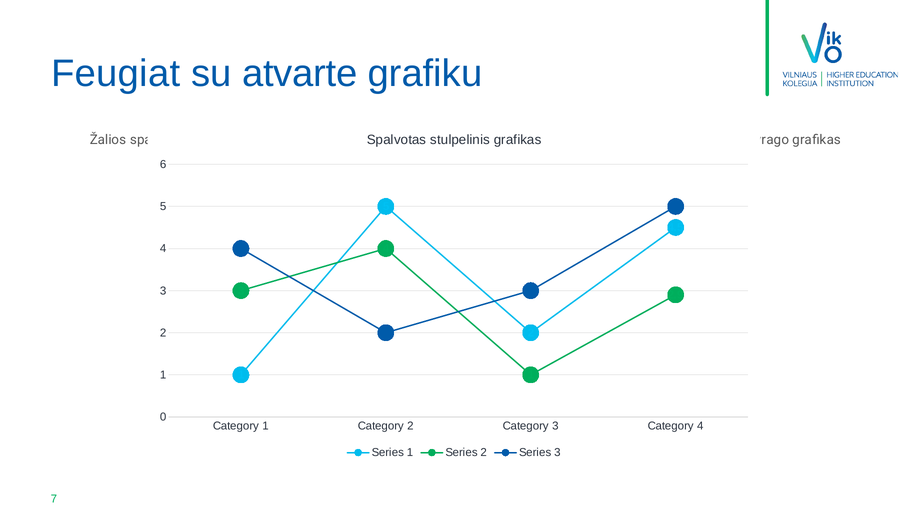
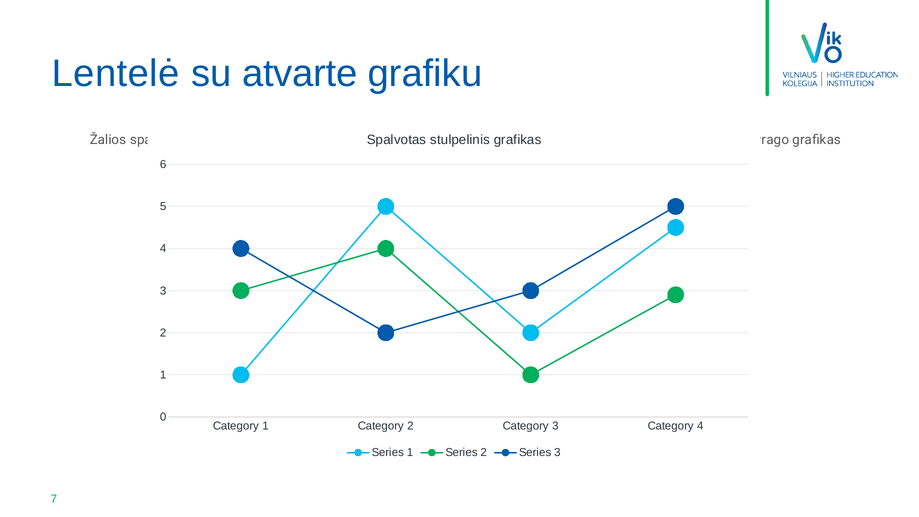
Feugiat: Feugiat -> Lentelė (116, 73)
